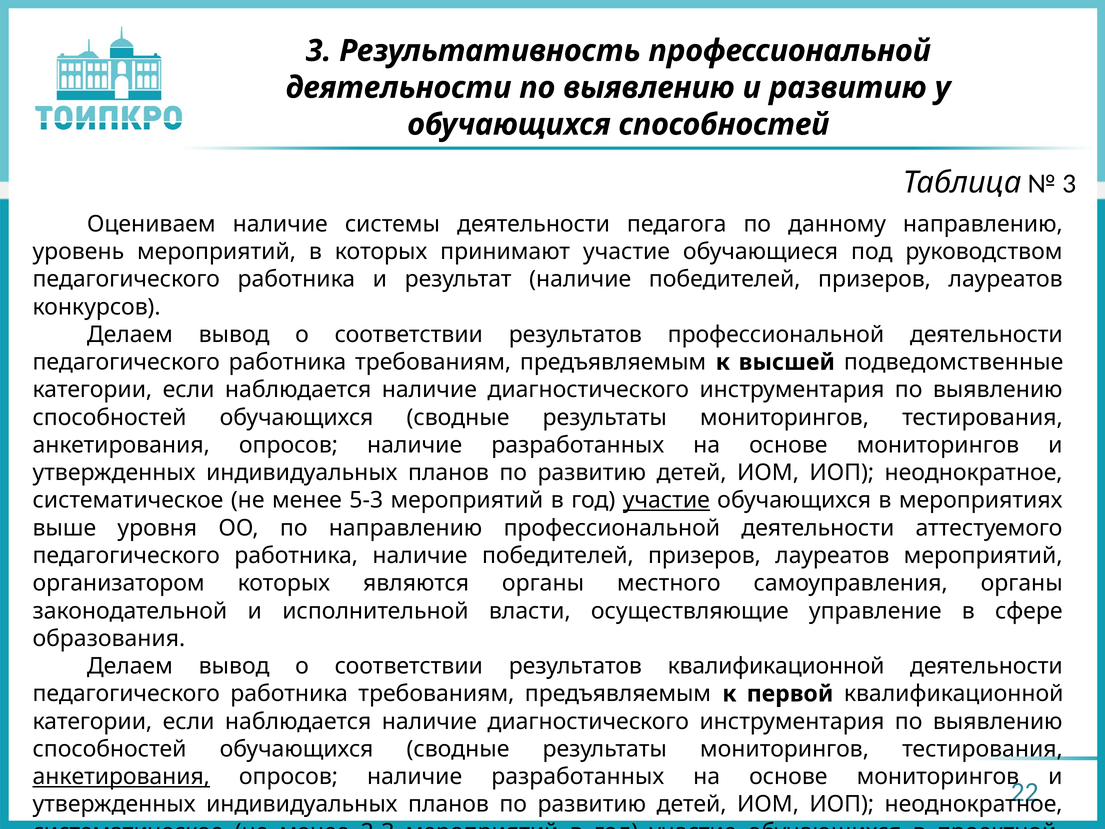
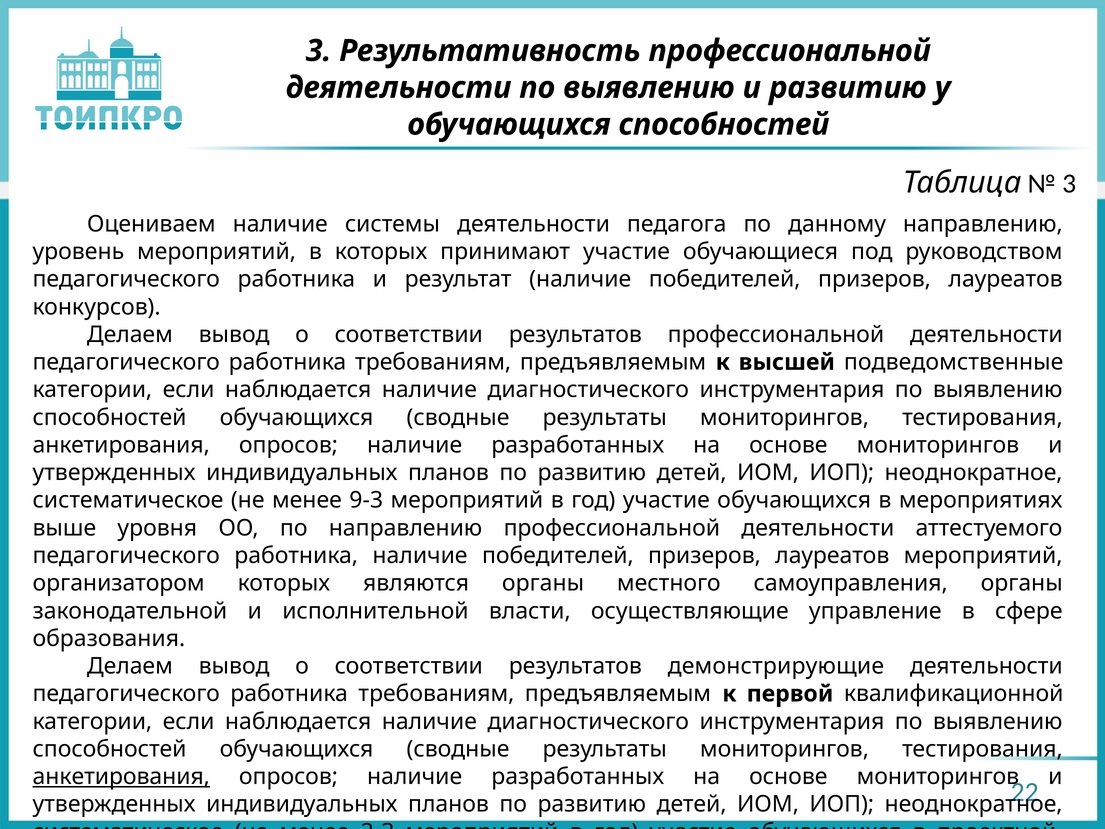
5-3: 5-3 -> 9-3 (366, 500)
участие underline: present -> none (666, 500)
результатов квалификационной: квалификационной -> демонстрирующие (776, 666)
